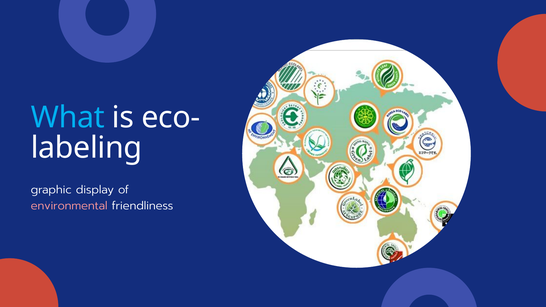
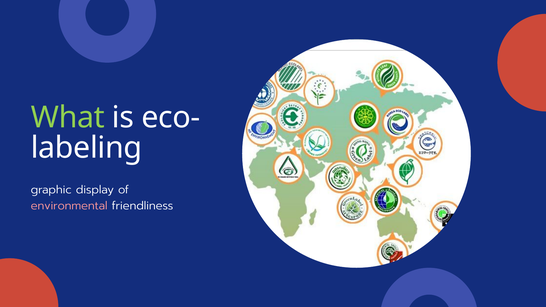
What colour: light blue -> light green (68, 118)
